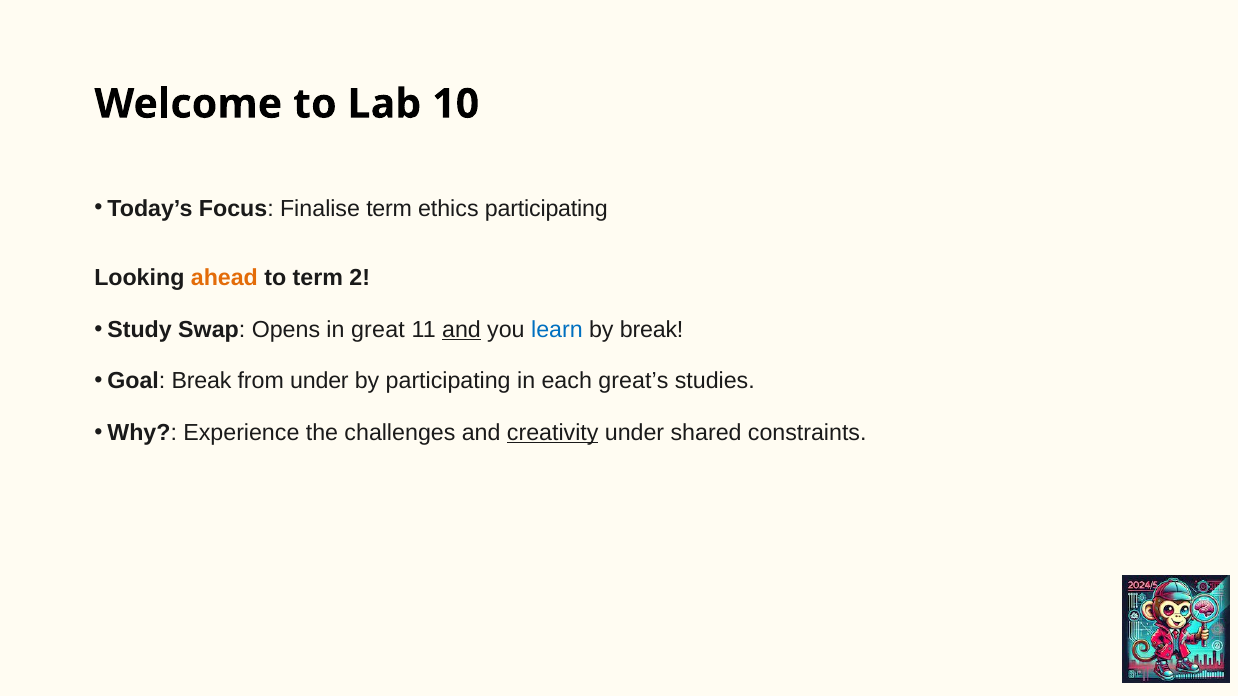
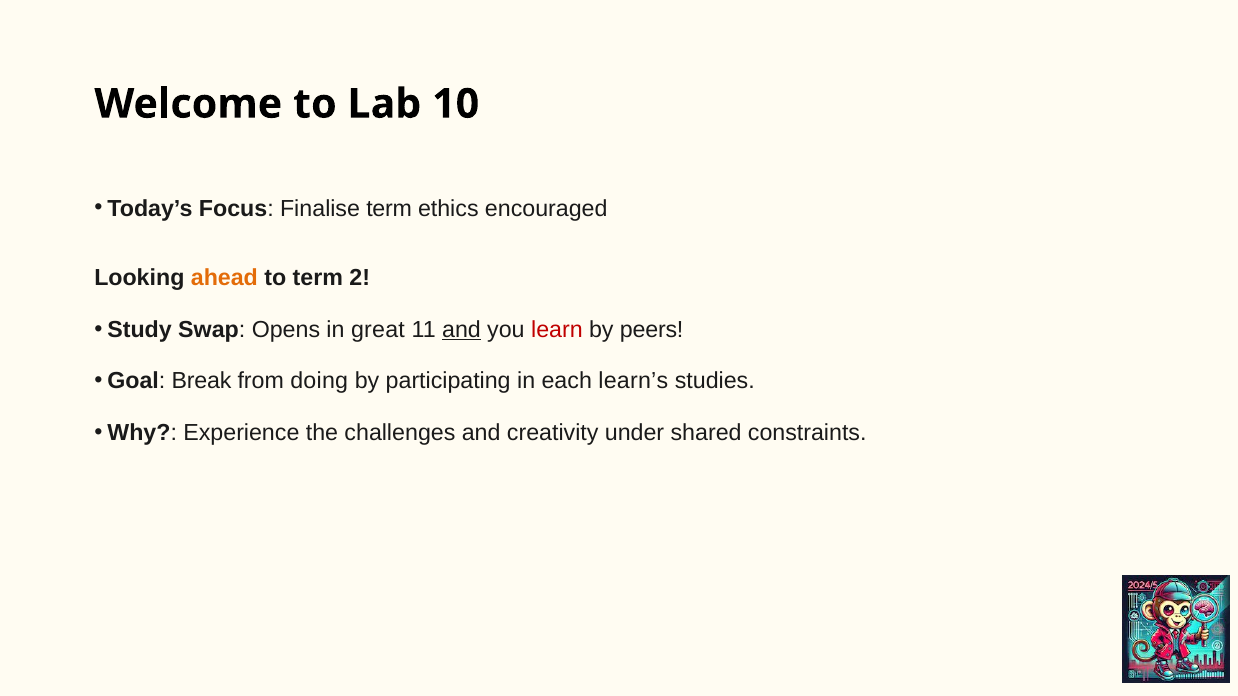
ethics participating: participating -> encouraged (546, 209)
learn colour: blue -> red (557, 330)
by break: break -> peers (652, 330)
from under: under -> doing (319, 381)
great’s: great’s -> learn’s (633, 381)
creativity underline: present -> none (553, 433)
